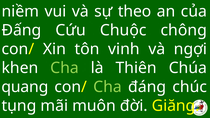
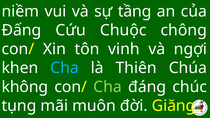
theo: theo -> tầng (135, 11)
Cha colour: light green -> light blue (65, 68)
quang: quang -> không (25, 87)
